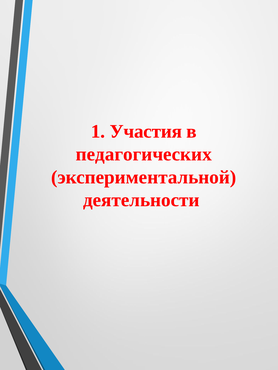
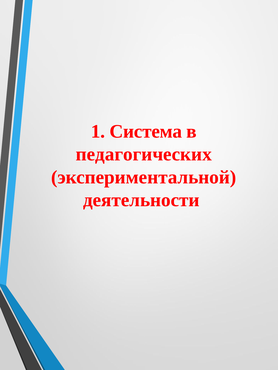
Участия: Участия -> Система (146, 132)
